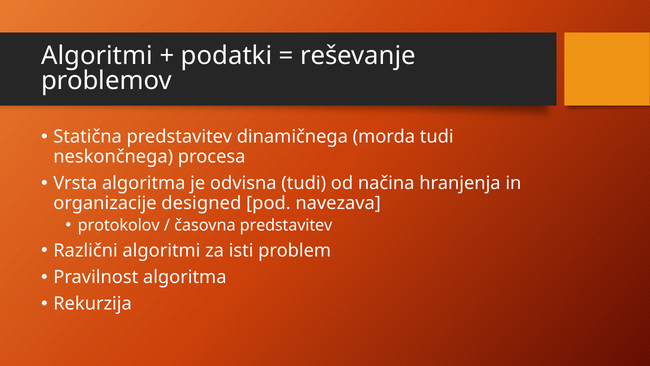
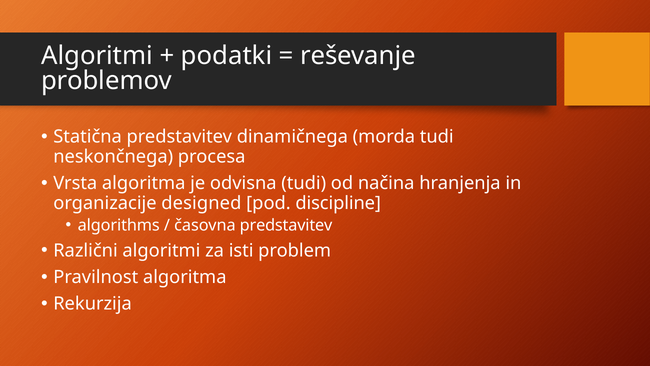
navezava: navezava -> discipline (338, 203)
protokolov: protokolov -> algorithms (119, 225)
